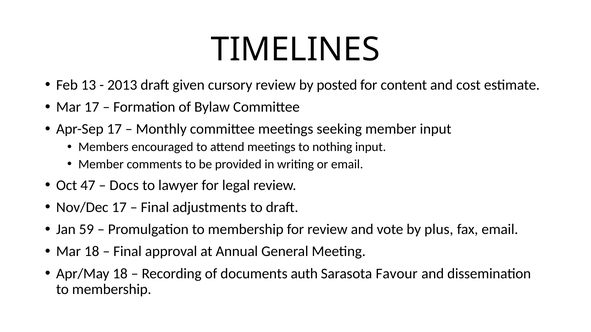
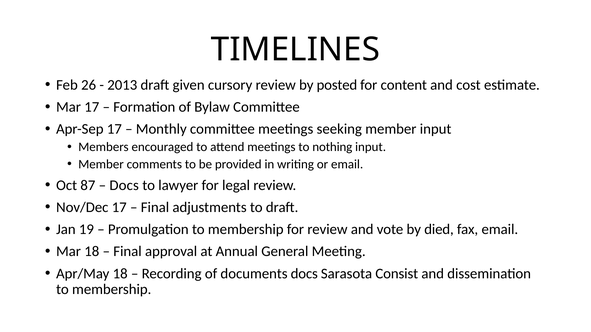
13: 13 -> 26 (89, 85)
47: 47 -> 87 (88, 185)
59: 59 -> 19 (86, 230)
plus: plus -> died (439, 230)
documents auth: auth -> docs (304, 274)
Favour: Favour -> Consist (397, 274)
